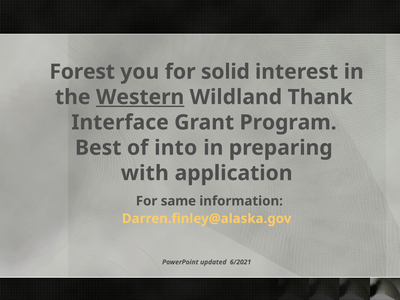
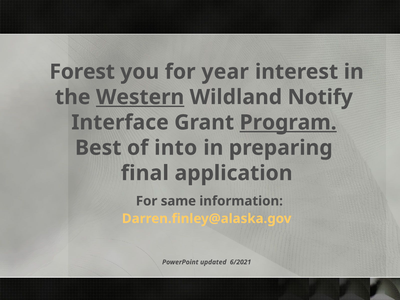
solid: solid -> year (225, 72)
Thank: Thank -> Notify (320, 97)
Program underline: none -> present (288, 122)
with: with -> final (145, 173)
